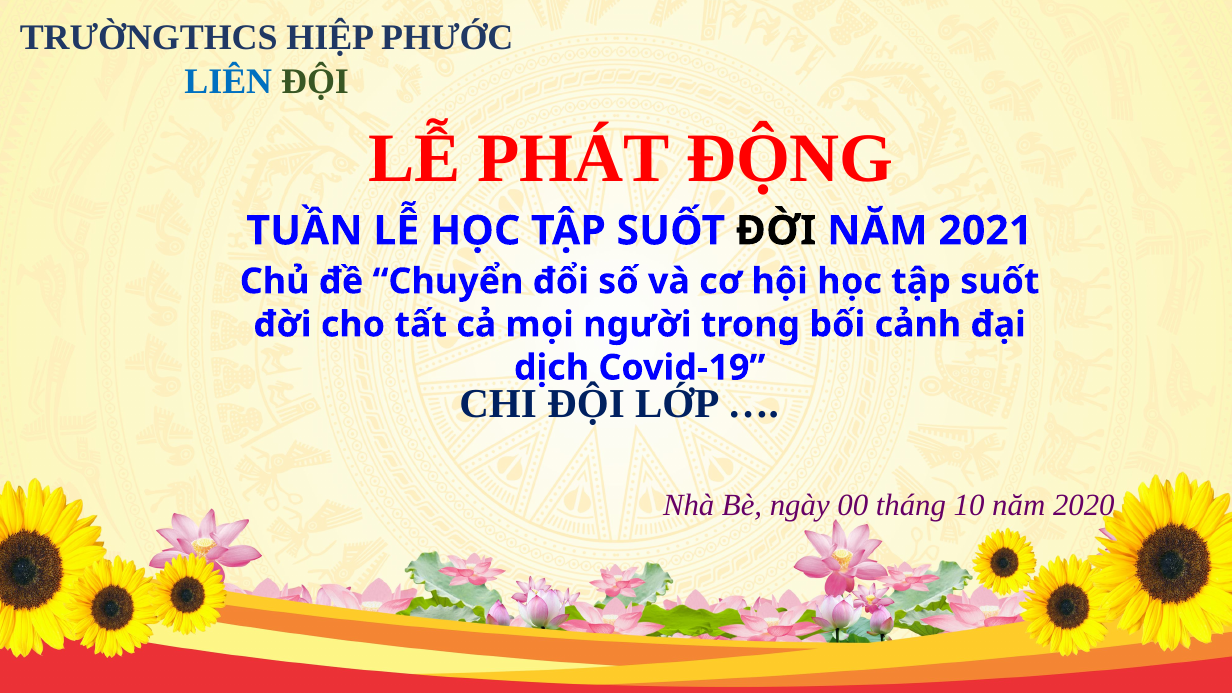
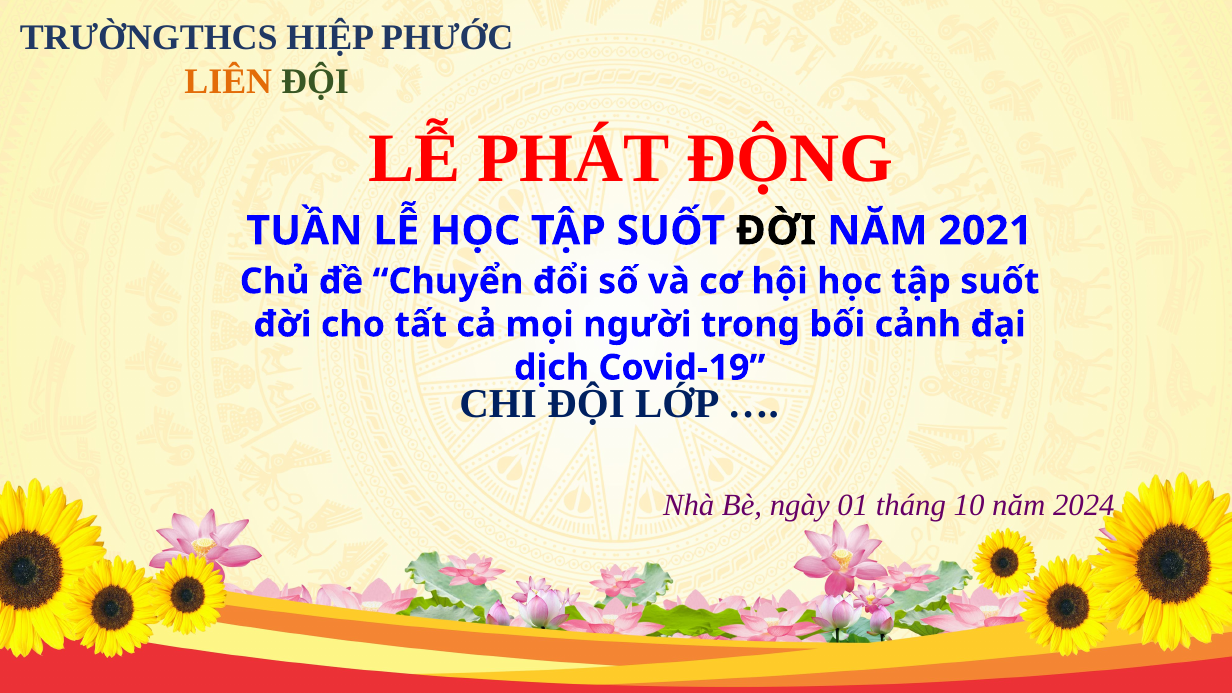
LIÊN colour: blue -> orange (228, 81)
00: 00 -> 01 (853, 505)
2020: 2020 -> 2024 (1084, 505)
